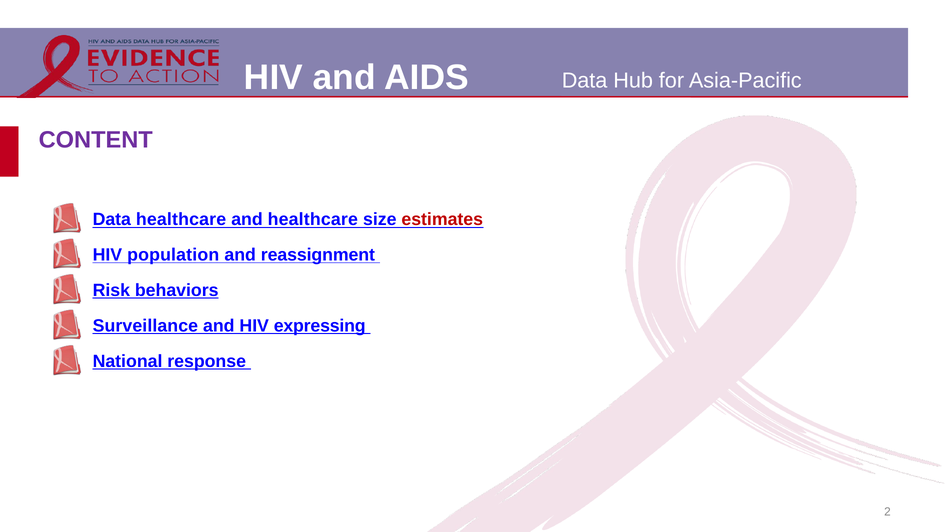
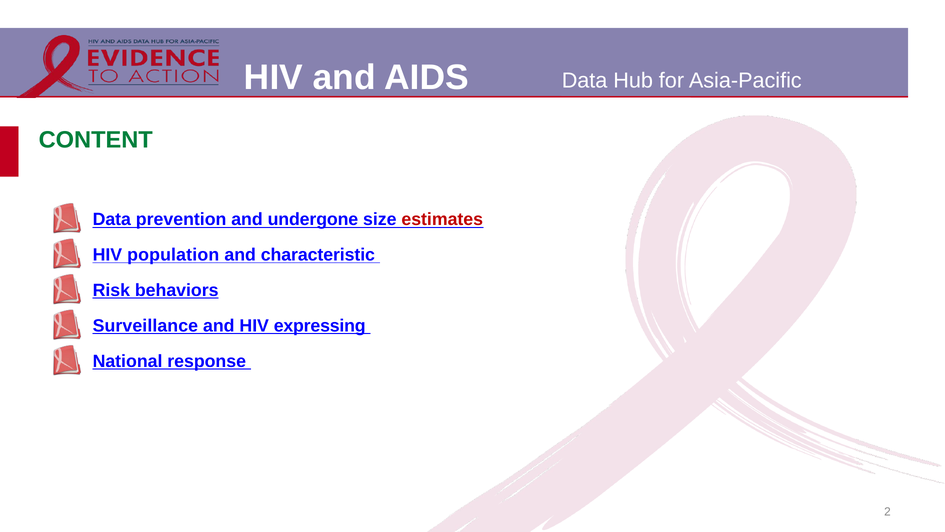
CONTENT colour: purple -> green (96, 140)
Data healthcare: healthcare -> prevention (181, 219)
and healthcare: healthcare -> undergone (313, 219)
reassignment: reassignment -> characteristic (318, 255)
